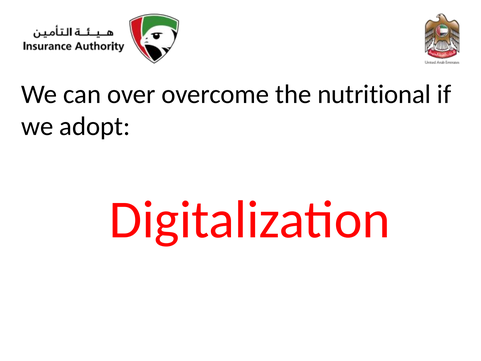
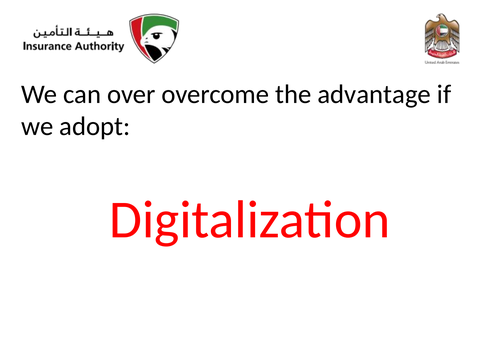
nutritional: nutritional -> advantage (374, 94)
